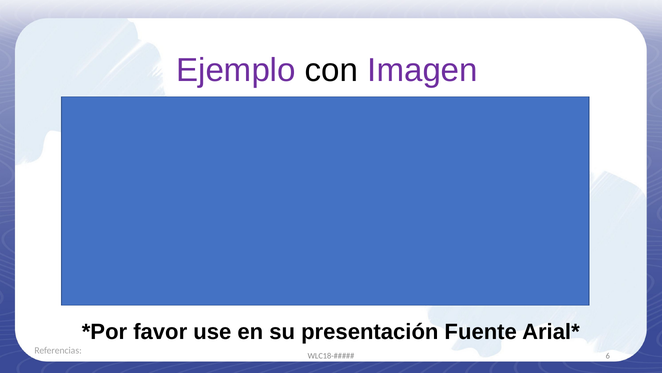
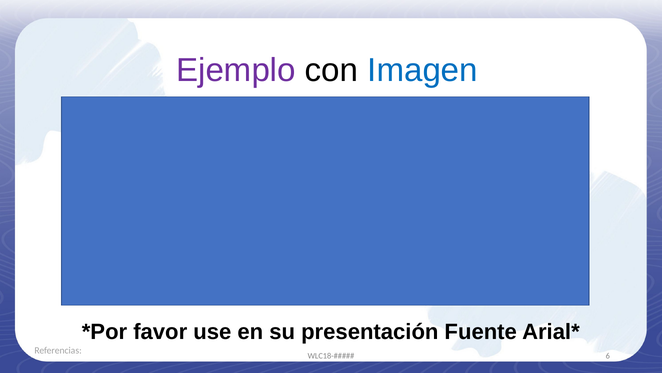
Imagen colour: purple -> blue (423, 70)
